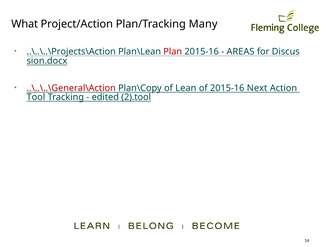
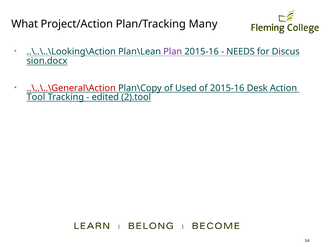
..\..\..\Projects\Action: ..\..\..\Projects\Action -> ..\..\..\Looking\Action (71, 52)
Plan colour: red -> purple (173, 52)
AREAS: AREAS -> NEEDS (241, 52)
Lean: Lean -> Used (186, 88)
Next: Next -> Desk (257, 88)
